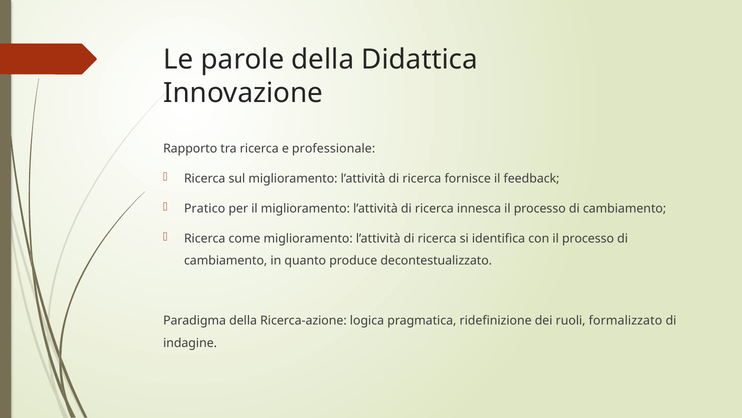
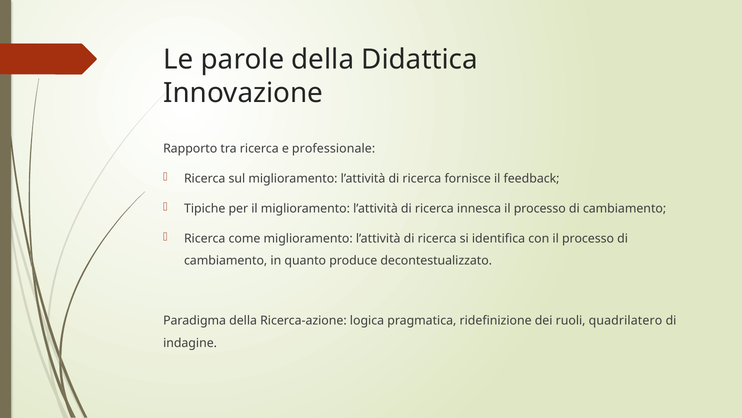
Pratico: Pratico -> Tipiche (205, 208)
formalizzato: formalizzato -> quadrilatero (625, 320)
